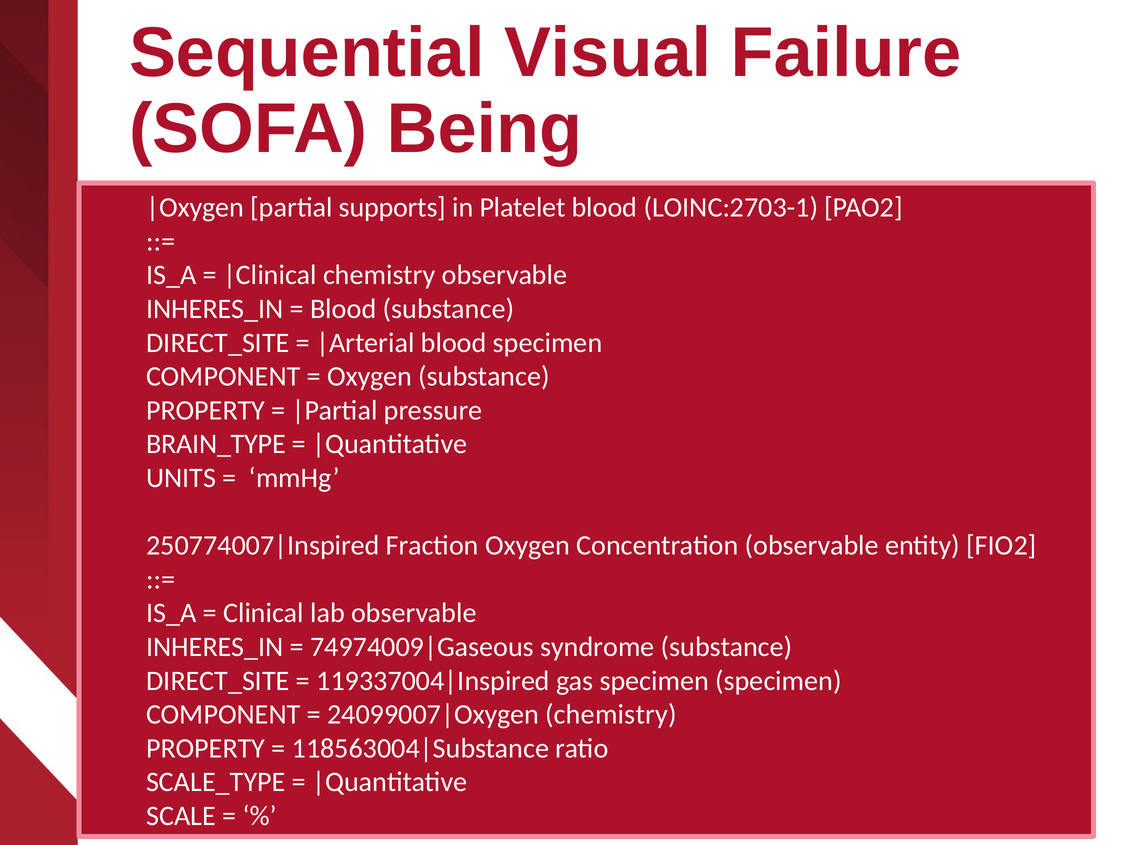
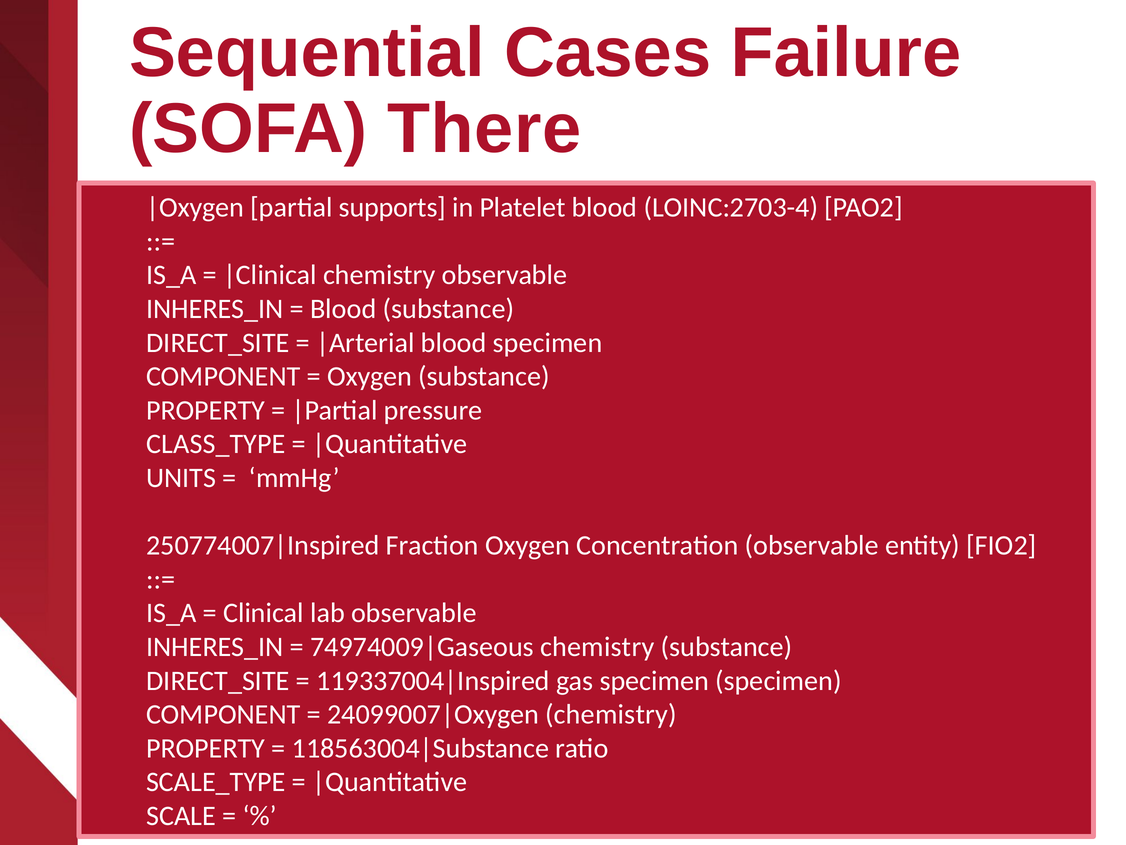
Visual: Visual -> Cases (608, 53)
Being: Being -> There (484, 129)
LOINC:2703-1: LOINC:2703-1 -> LOINC:2703-4 (731, 207)
BRAIN_TYPE: BRAIN_TYPE -> CLASS_TYPE (216, 444)
syndrome: syndrome -> chemistry (597, 647)
